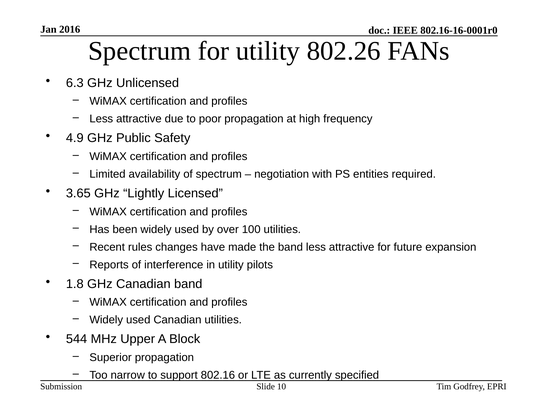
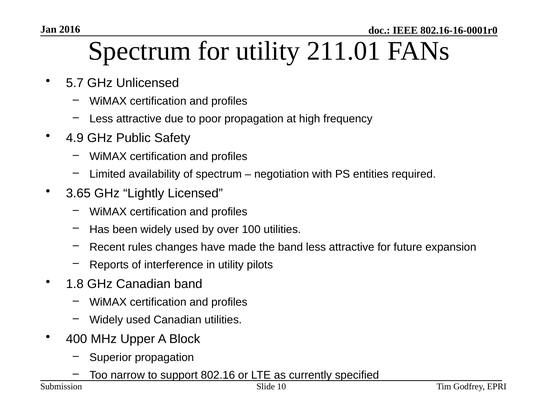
802.26: 802.26 -> 211.01 (344, 51)
6.3: 6.3 -> 5.7 (75, 83)
544: 544 -> 400 (77, 340)
